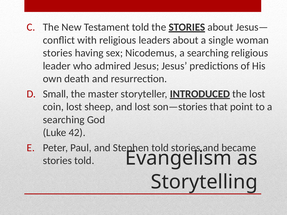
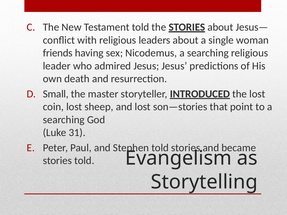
stories: stories -> friends (58, 53)
42: 42 -> 31 (77, 133)
